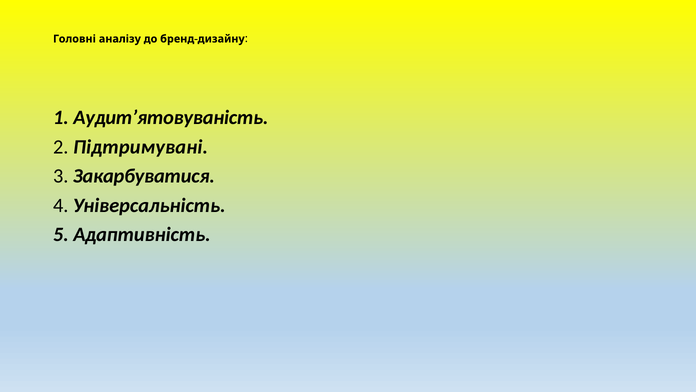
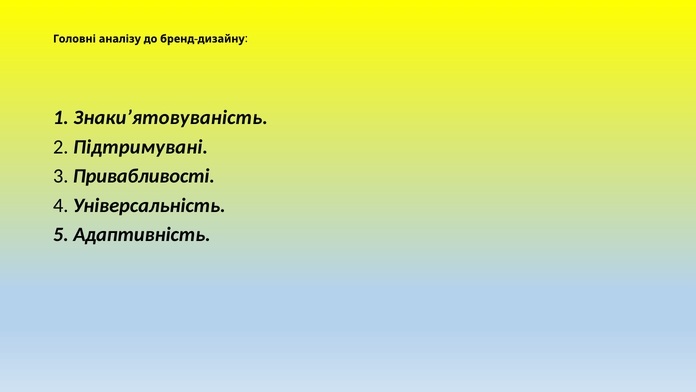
Аудит’ятовуваність: Аудит’ятовуваність -> Знаки’ятовуваність (171, 118)
Закарбуватися: Закарбуватися -> Привабливості (144, 176)
